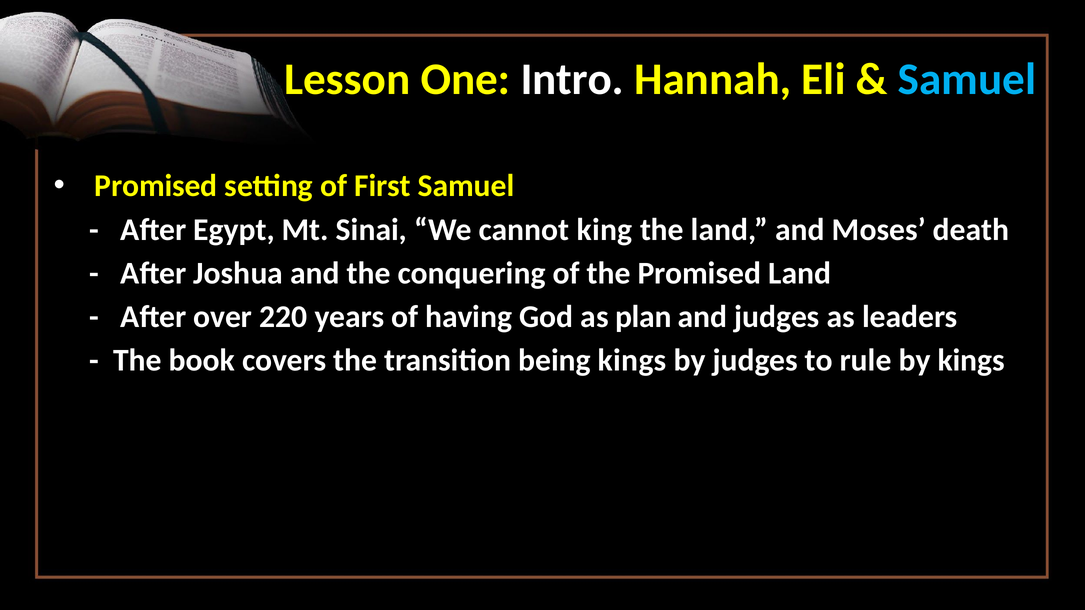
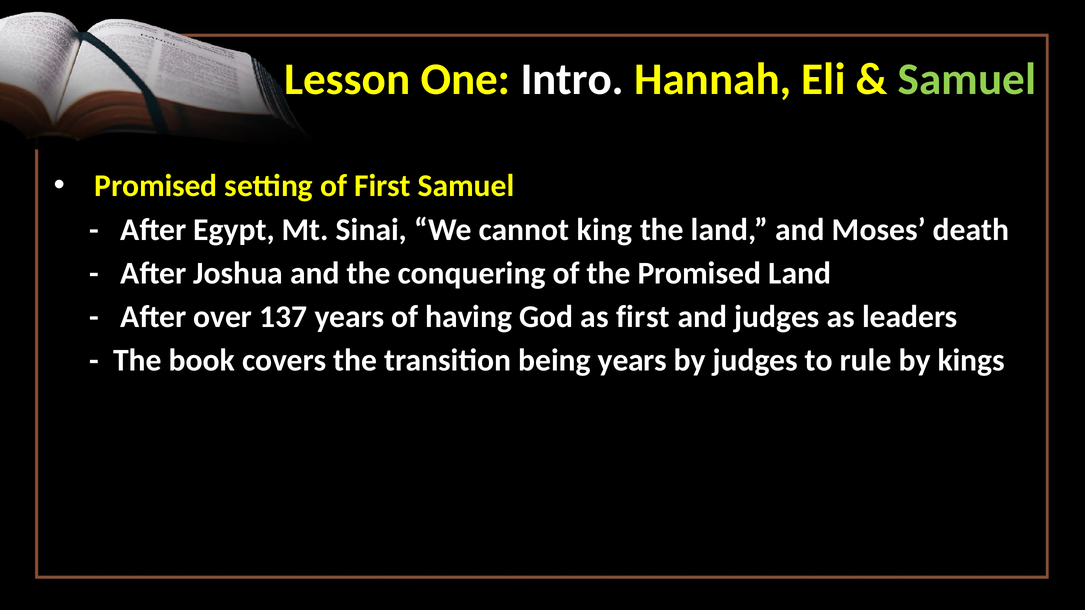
Samuel colour: light blue -> light green (967, 80)
220: 220 -> 137 (283, 317)
as plan: plan -> first (643, 317)
being kings: kings -> years (632, 361)
